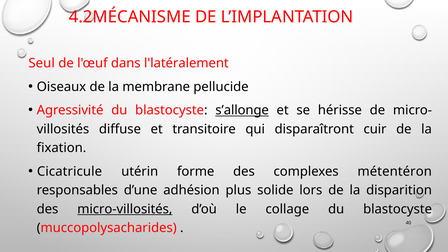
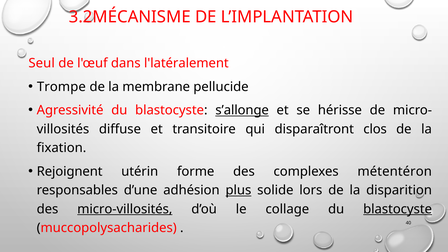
4.2MÉCANISME: 4.2MÉCANISME -> 3.2MÉCANISME (130, 17)
Oiseaux: Oiseaux -> Trompe (61, 87)
cuir: cuir -> clos (375, 129)
Cicatricule: Cicatricule -> Rejoignent (70, 171)
plus underline: none -> present (238, 190)
blastocyste underline: none -> present (398, 209)
